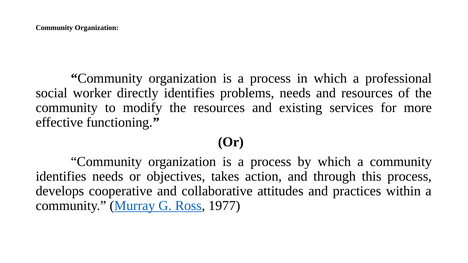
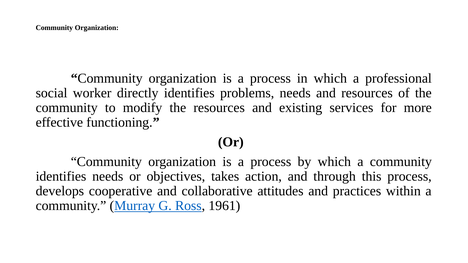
1977: 1977 -> 1961 (224, 206)
